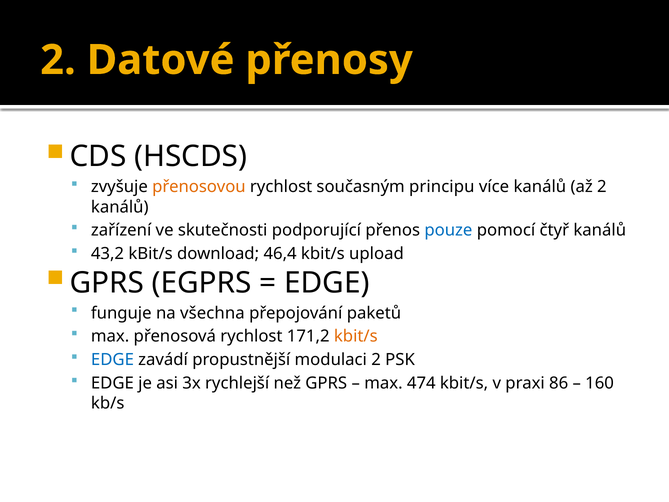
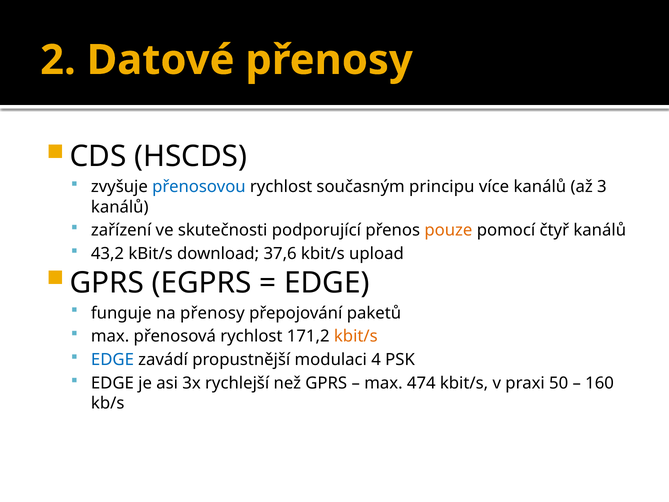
přenosovou colour: orange -> blue (199, 187)
až 2: 2 -> 3 (602, 187)
pouze colour: blue -> orange (448, 230)
46,4: 46,4 -> 37,6 (280, 254)
na všechna: všechna -> přenosy (212, 313)
modulaci 2: 2 -> 4 (376, 360)
86: 86 -> 50 (559, 383)
